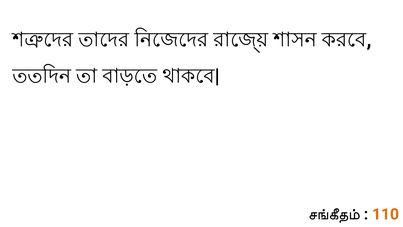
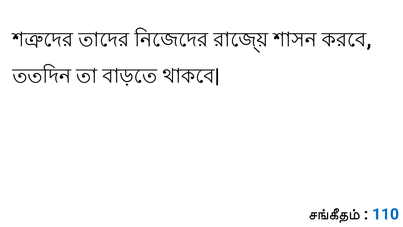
110 colour: orange -> blue (386, 214)
